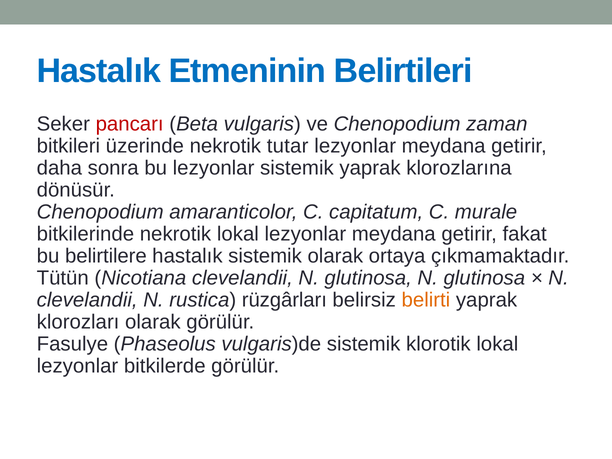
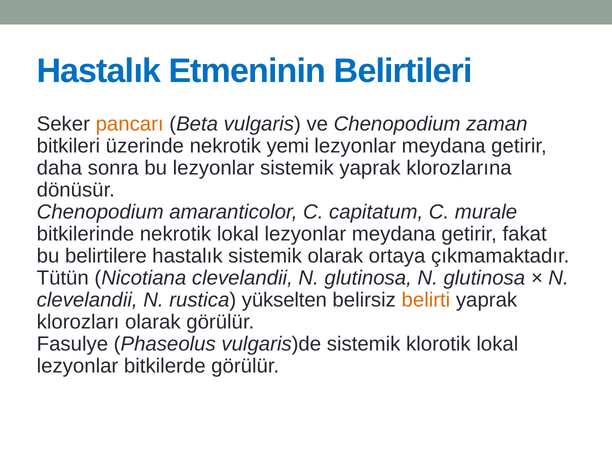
pancarı colour: red -> orange (130, 124)
tutar: tutar -> yemi (288, 146)
rüzgârları: rüzgârları -> yükselten (284, 300)
